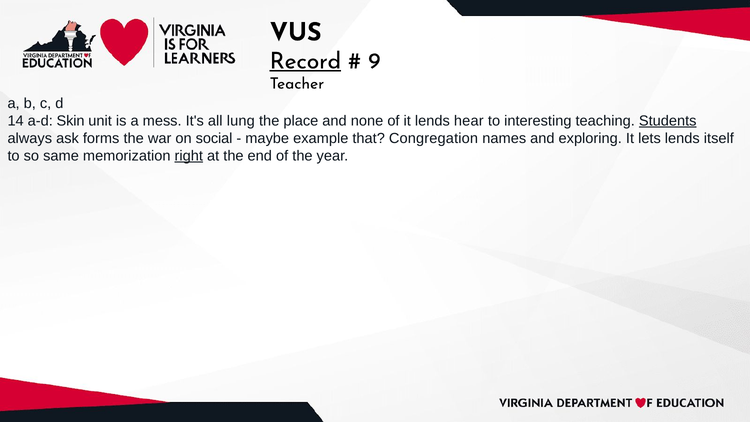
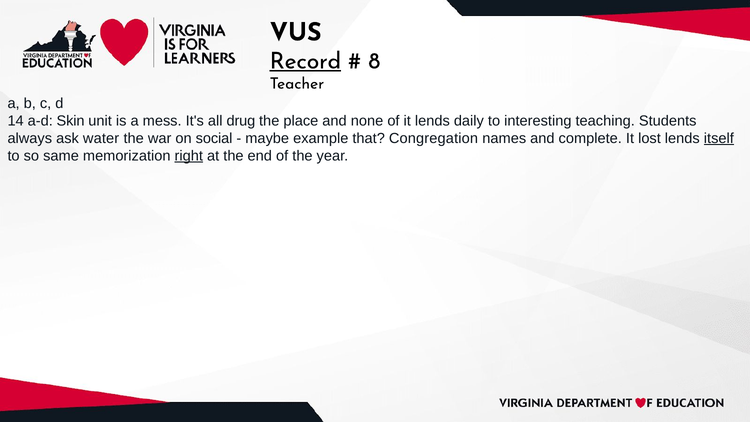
9: 9 -> 8 (374, 61)
lung: lung -> drug (241, 121)
hear: hear -> daily (469, 121)
Students underline: present -> none (668, 121)
forms: forms -> water (101, 138)
exploring: exploring -> complete (590, 138)
lets: lets -> lost (649, 138)
itself underline: none -> present (719, 138)
